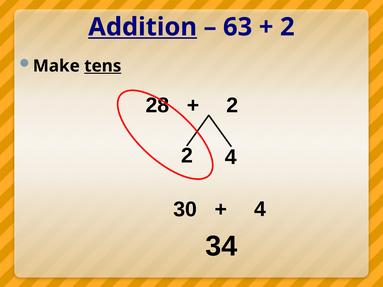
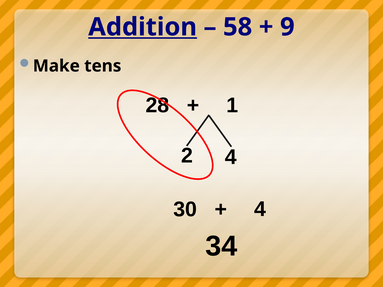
63: 63 -> 58 (238, 27)
2: 2 -> 9 (287, 27)
tens underline: present -> none (103, 66)
2: 2 -> 1 (232, 105)
